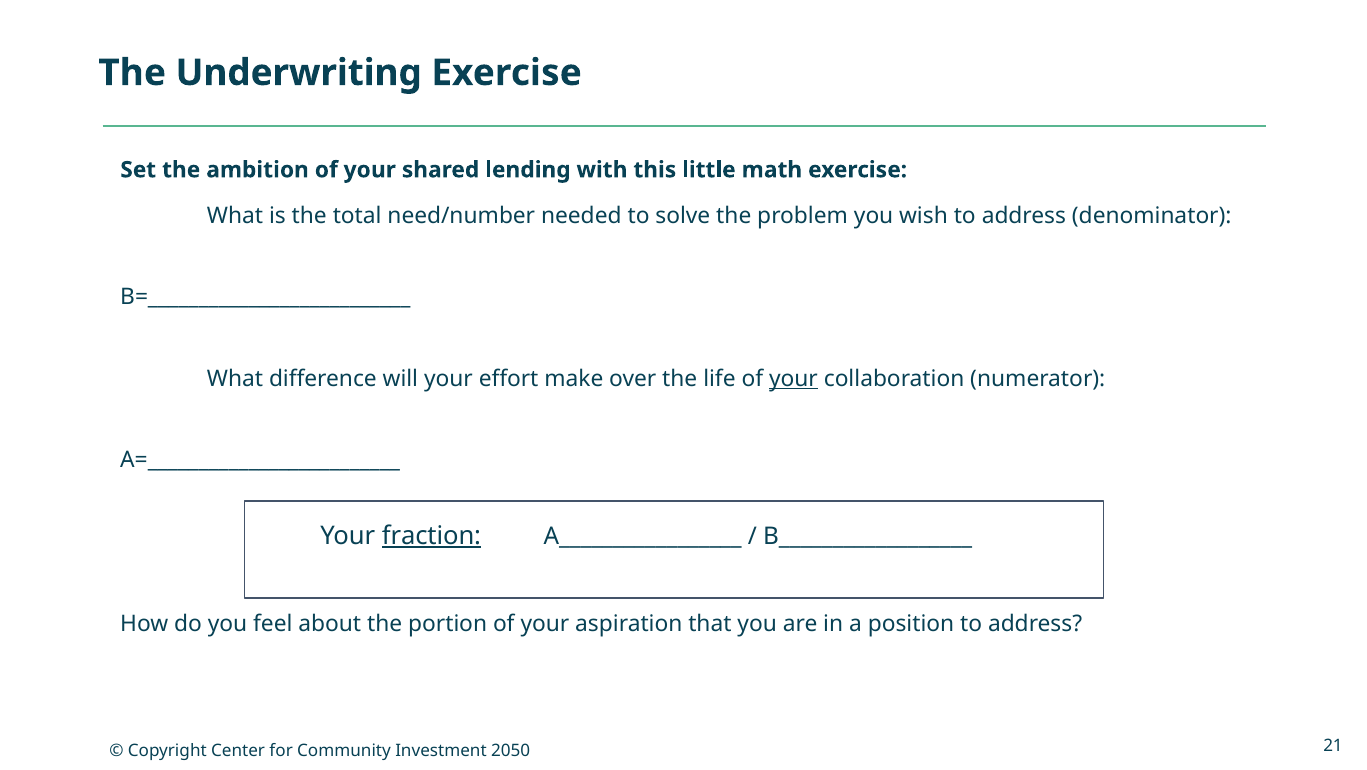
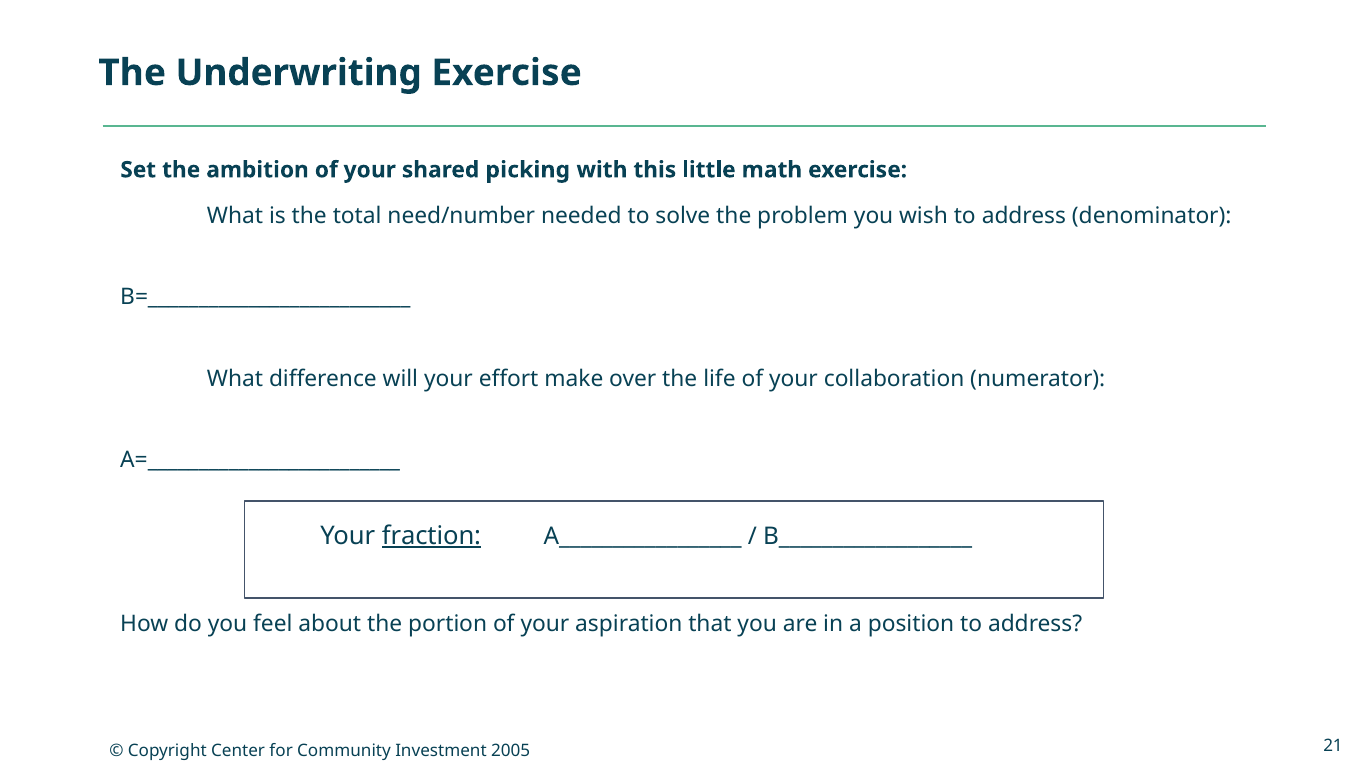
lending: lending -> picking (528, 170)
your underline: present -> none (793, 379)
2050: 2050 -> 2005 (511, 751)
